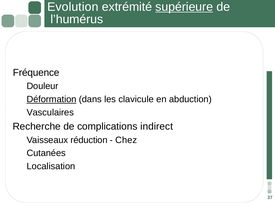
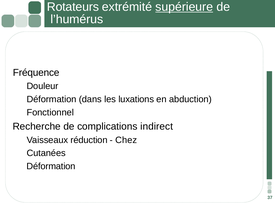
Evolution: Evolution -> Rotateurs (73, 7)
Déformation underline: present -> none (52, 99)
clavicule: clavicule -> luxations (136, 99)
Vasculaires: Vasculaires -> Fonctionnel (50, 113)
Localisation: Localisation -> Déformation (51, 167)
